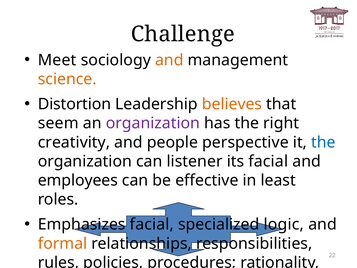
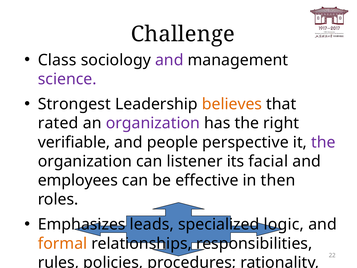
Meet: Meet -> Class (57, 60)
and colour: orange -> purple (169, 60)
science colour: orange -> purple (67, 79)
Distortion: Distortion -> Strongest (74, 104)
seem: seem -> rated (58, 123)
creativity: creativity -> verifiable (74, 142)
the colour: blue -> purple (323, 142)
least: least -> then (278, 180)
Emphasizes facial: facial -> leads (152, 224)
